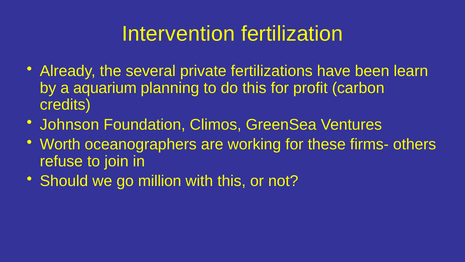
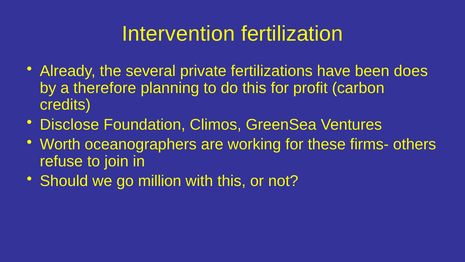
learn: learn -> does (411, 71)
aquarium: aquarium -> therefore (105, 88)
Johnson: Johnson -> Disclose (69, 124)
